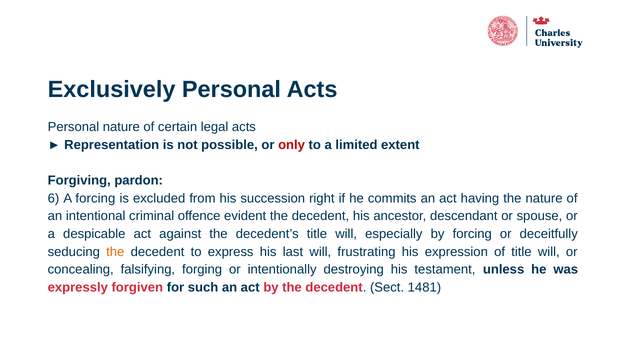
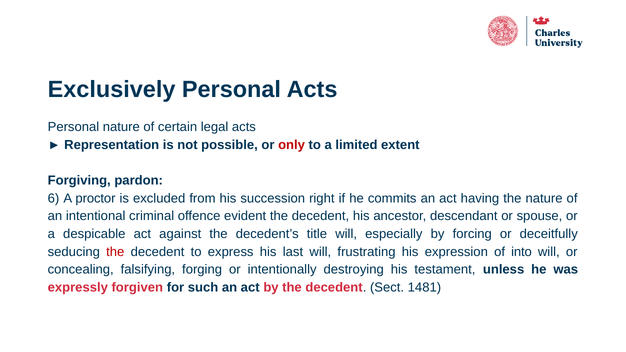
A forcing: forcing -> proctor (95, 198)
the colour: orange -> red (115, 252)
of title: title -> into (522, 252)
